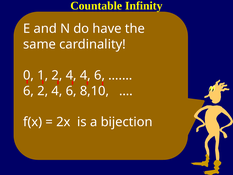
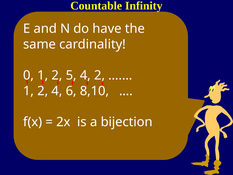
1 2 4: 4 -> 5 (71, 75)
6: 6 -> 2 (100, 75)
6: 6 -> 1 (29, 91)
